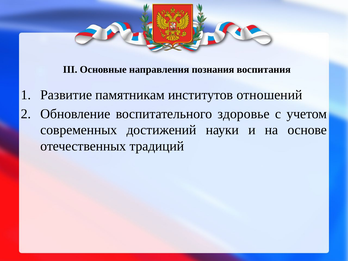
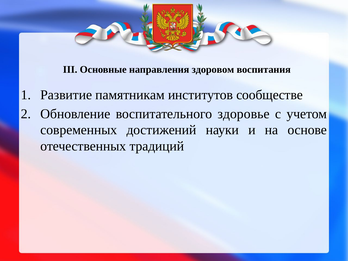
познания: познания -> здоровом (213, 69)
отношений: отношений -> сообществе (270, 95)
